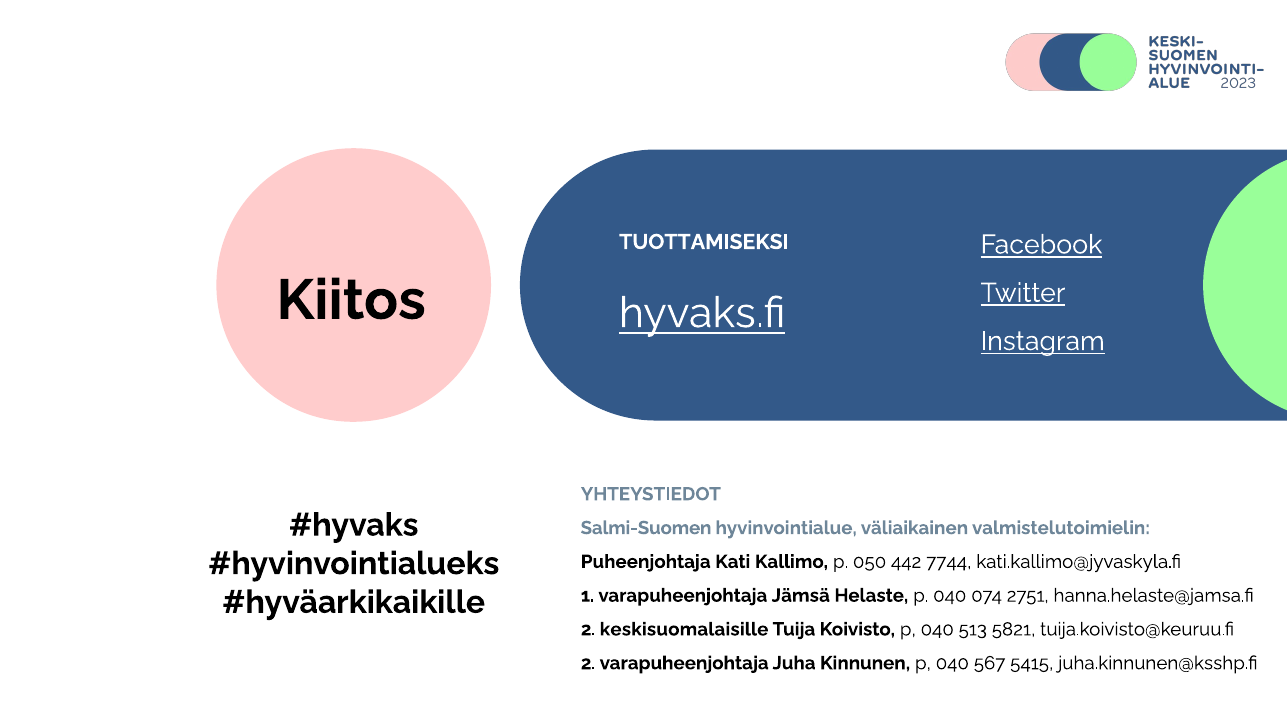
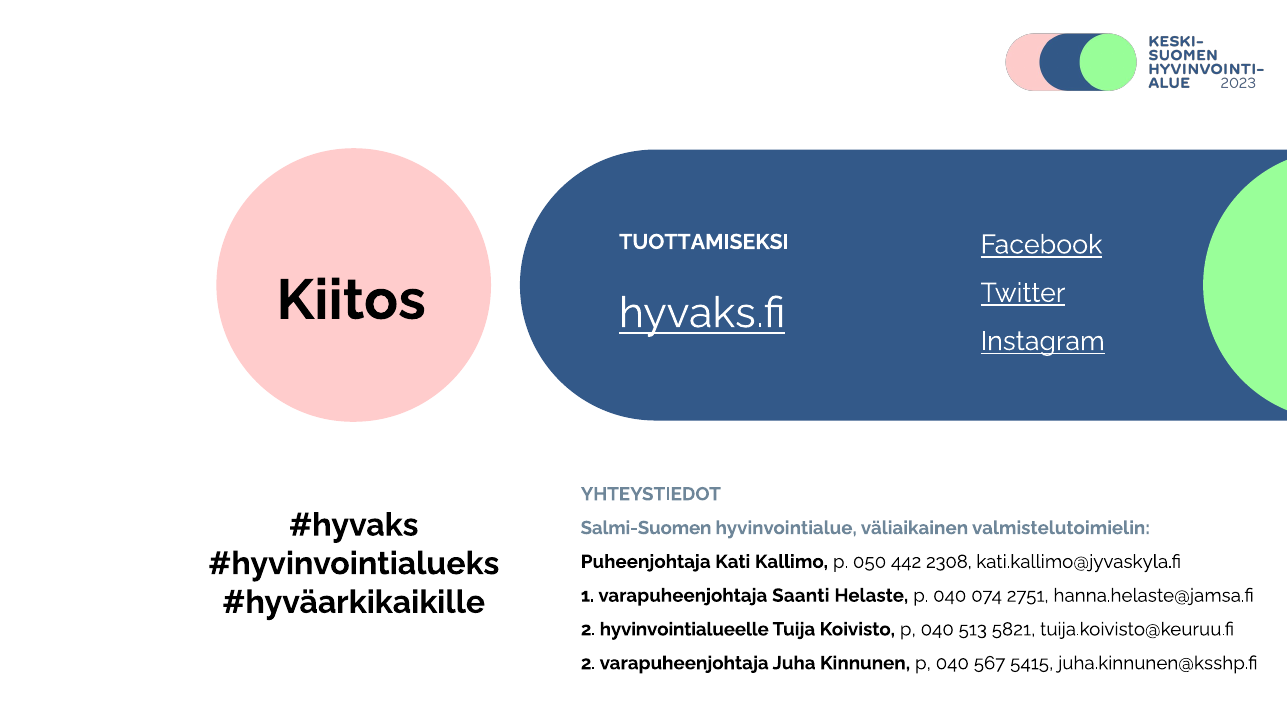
7744: 7744 -> 2308 (949, 562)
Jämsä: Jämsä -> Saanti (801, 595)
keskisuomalaisille: keskisuomalaisille -> hyvinvointialueelle (684, 629)
